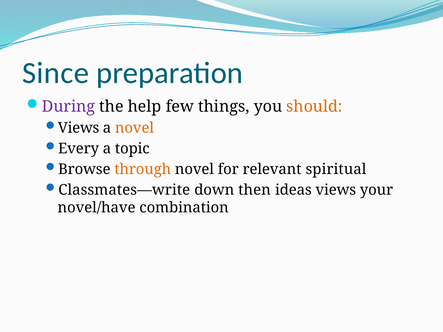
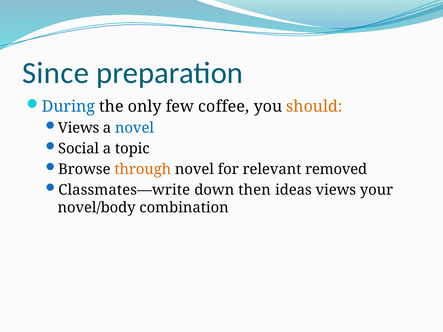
During colour: purple -> blue (68, 107)
help: help -> only (145, 107)
things: things -> coffee (224, 107)
novel colour: orange -> blue (134, 128)
Every: Every -> Social (79, 149)
spiritual: spiritual -> removed (336, 169)
novel/have: novel/have -> novel/body (97, 208)
